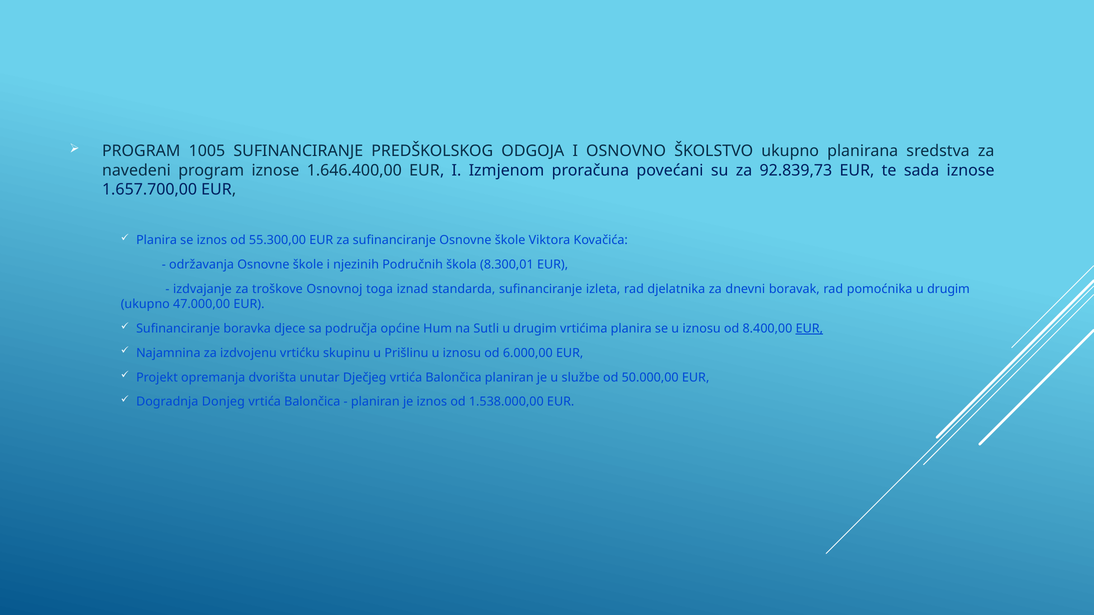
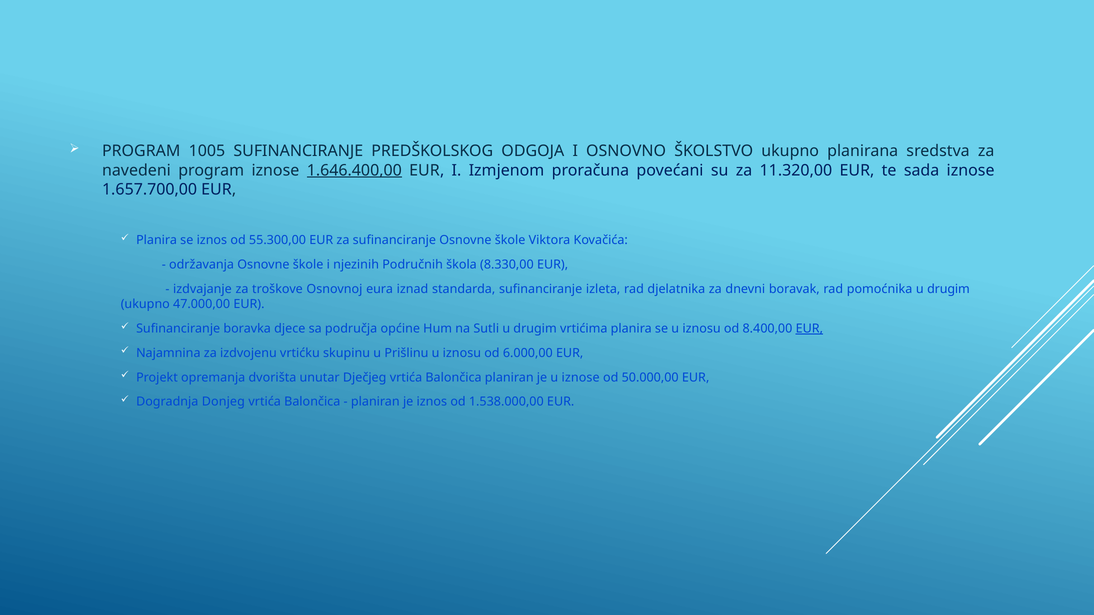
1.646.400,00 underline: none -> present (354, 170)
92.839,73: 92.839,73 -> 11.320,00 (796, 170)
8.300,01: 8.300,01 -> 8.330,00 (507, 265)
toga: toga -> eura (380, 289)
u službe: službe -> iznose (581, 378)
